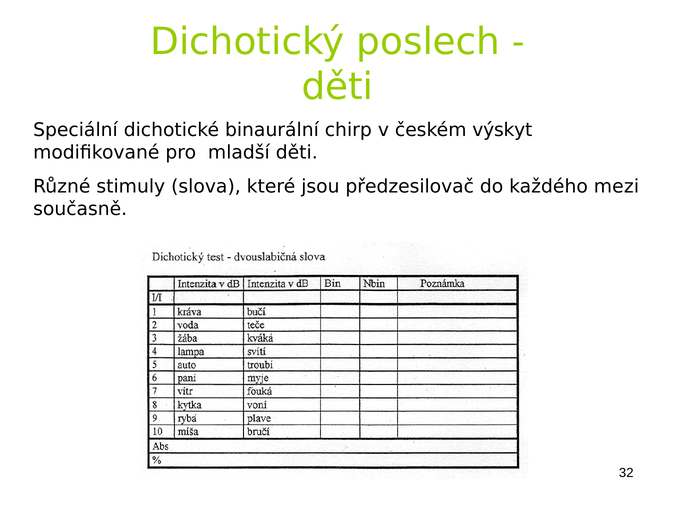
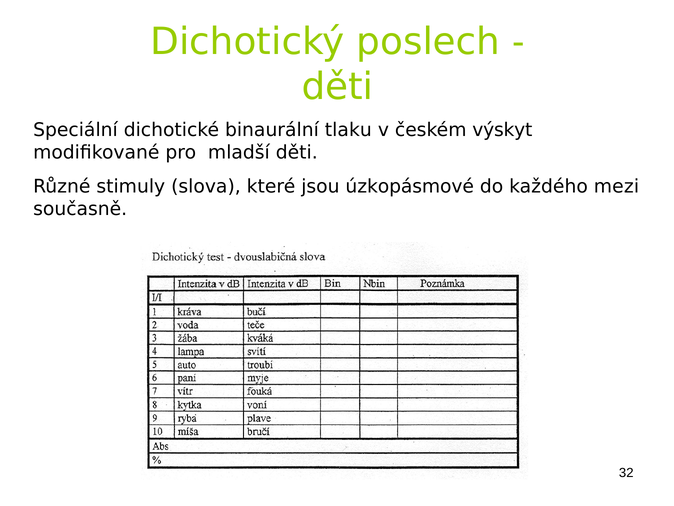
chirp: chirp -> tlaku (348, 130)
předzesilovač: předzesilovač -> úzkopásmové (410, 186)
